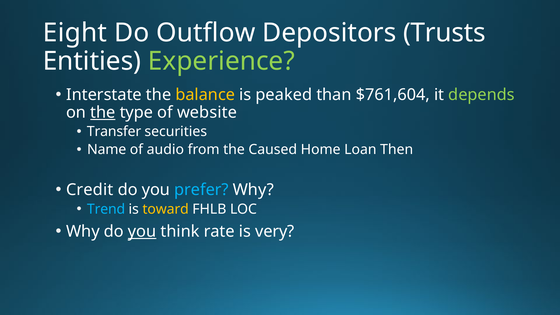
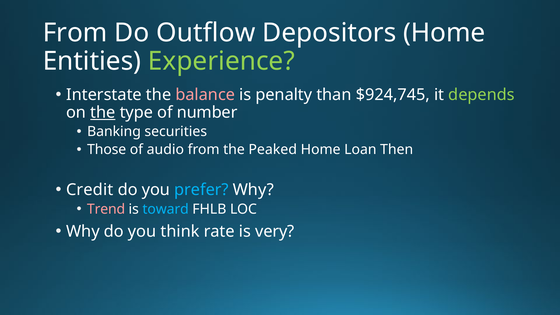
Eight: Eight -> From (75, 33)
Depositors Trusts: Trusts -> Home (444, 33)
balance colour: yellow -> pink (205, 95)
peaked: peaked -> penalty (284, 95)
$761,604: $761,604 -> $924,745 (393, 95)
website: website -> number (207, 112)
Transfer: Transfer -> Banking (114, 132)
Name: Name -> Those (107, 150)
Caused: Caused -> Peaked (273, 150)
Trend colour: light blue -> pink (106, 209)
toward colour: yellow -> light blue (166, 209)
you underline: present -> none (142, 231)
